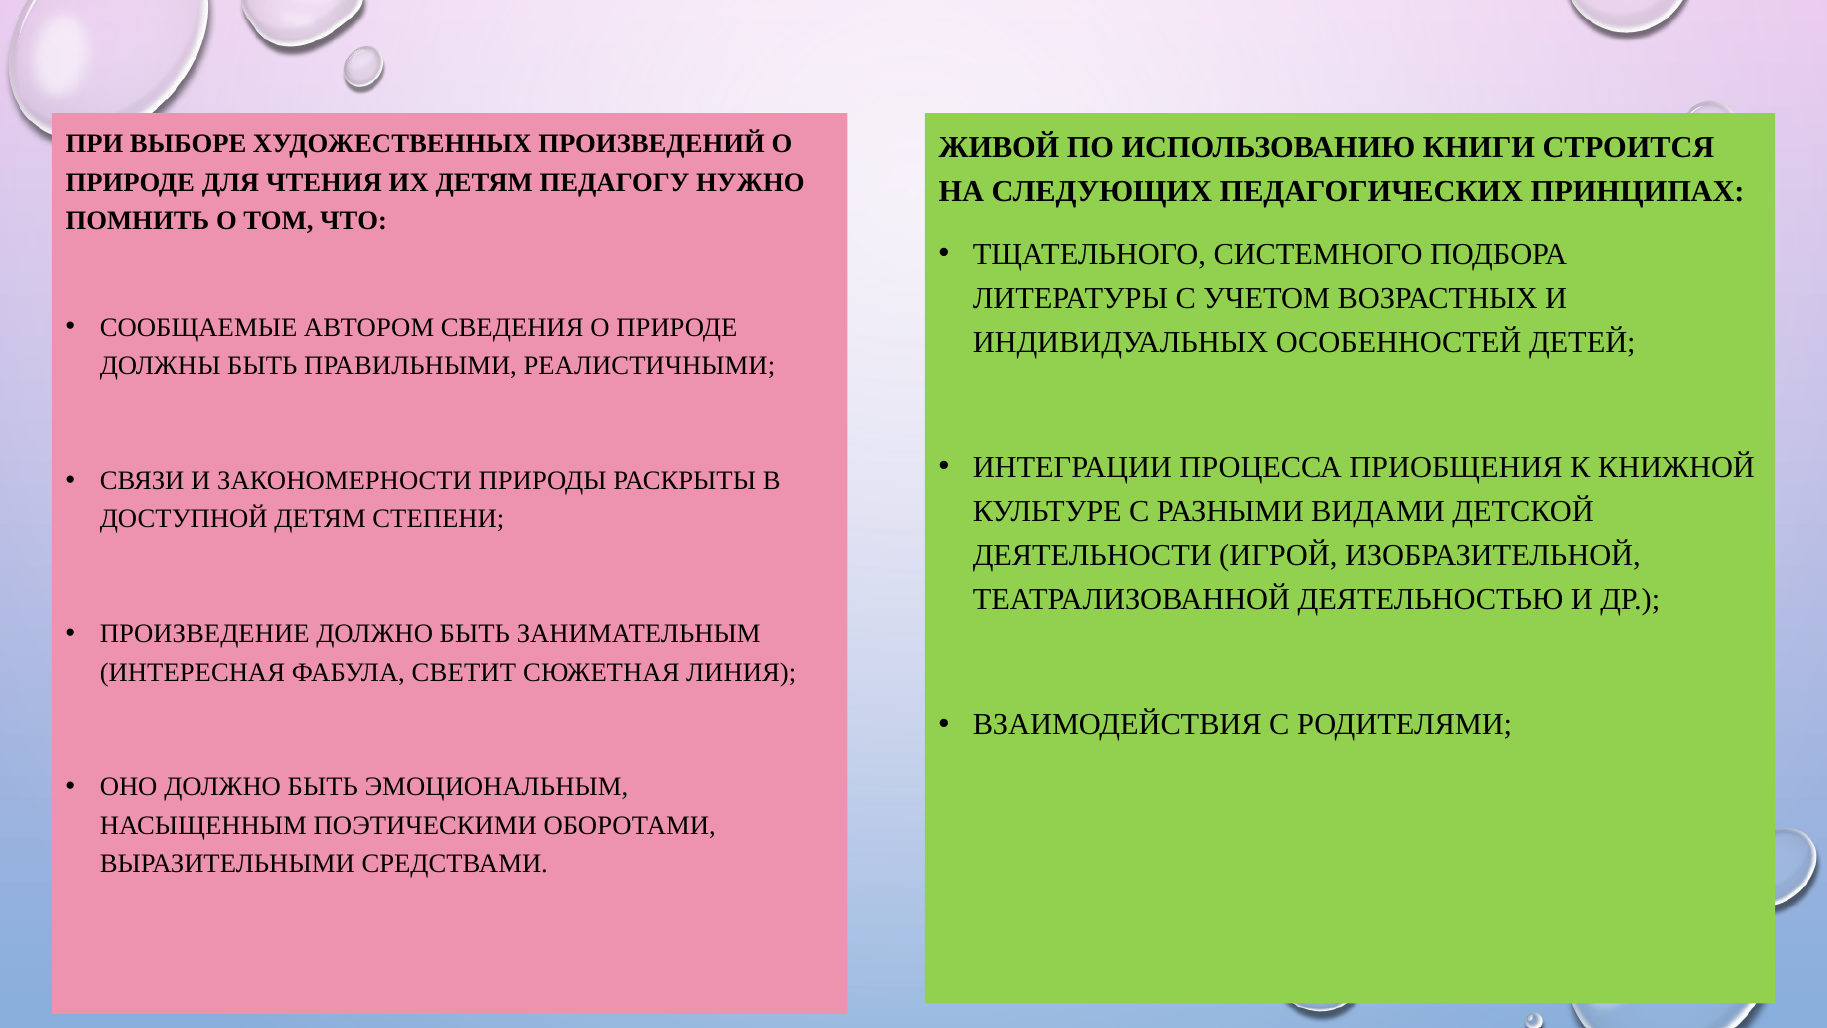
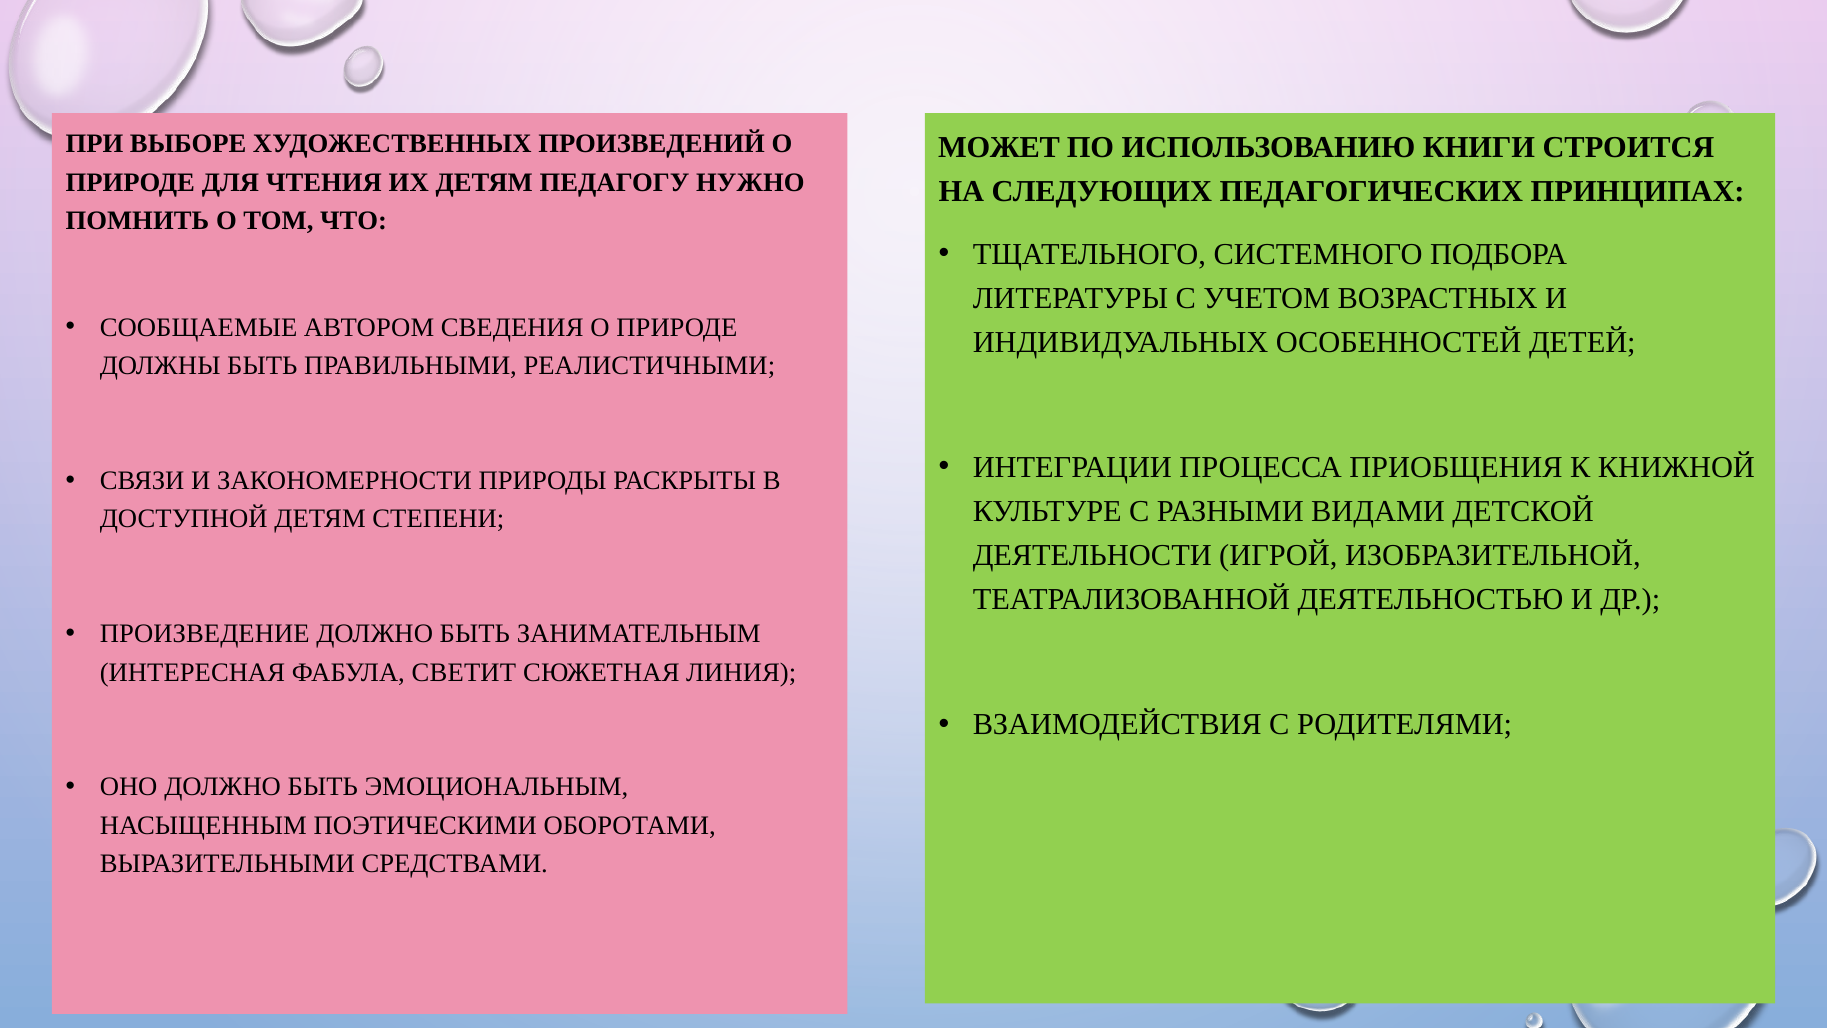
ЖИВОЙ: ЖИВОЙ -> МОЖЕТ (999, 148)
